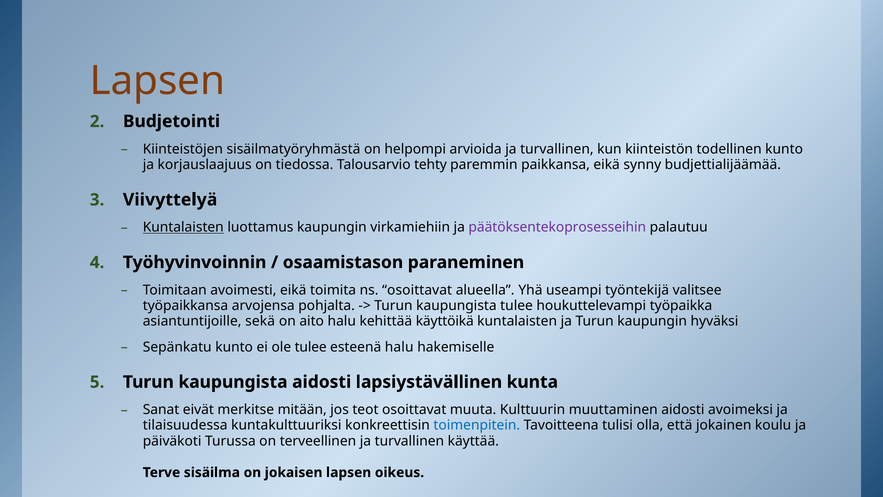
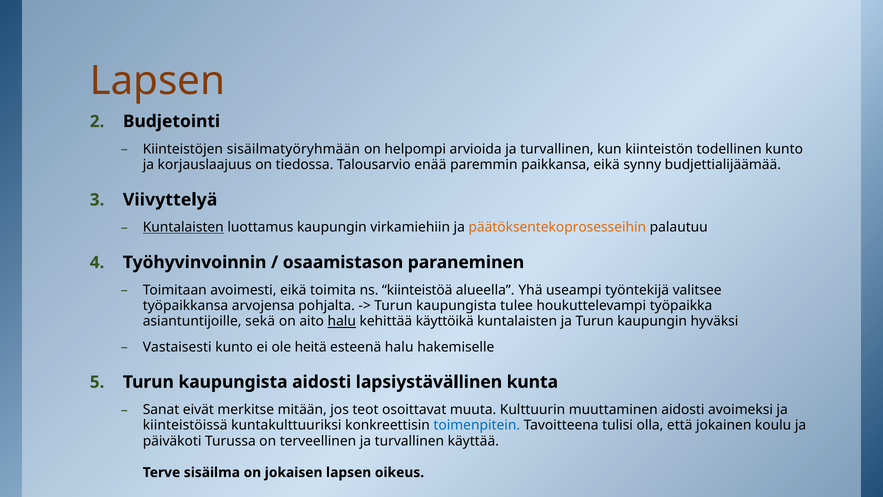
sisäilmatyöryhmästä: sisäilmatyöryhmästä -> sisäilmatyöryhmään (293, 149)
tehty: tehty -> enää (430, 165)
päätöksentekoprosesseihin colour: purple -> orange (557, 227)
ns osoittavat: osoittavat -> kiinteistöä (417, 290)
halu underline: none -> present (342, 321)
Sepänkatu: Sepänkatu -> Vastaisesti (177, 347)
ole tulee: tulee -> heitä (311, 347)
tilaisuudessa: tilaisuudessa -> kiinteistöissä (185, 425)
